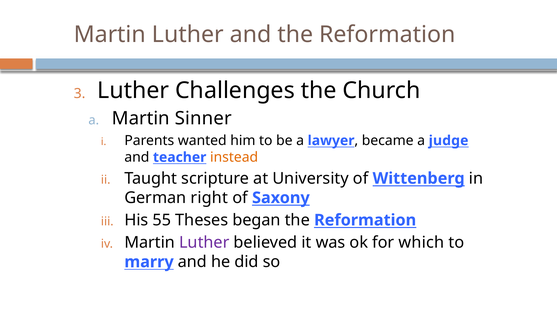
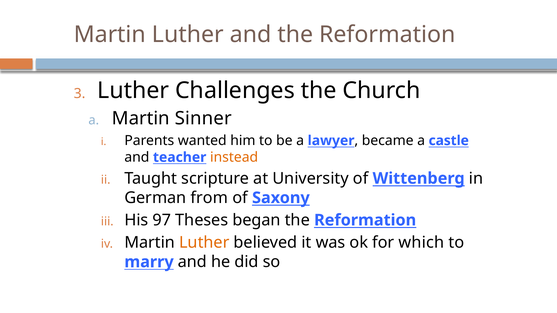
judge: judge -> castle (449, 141)
right: right -> from (209, 198)
55: 55 -> 97 (162, 220)
Luther colour: purple -> orange (204, 243)
